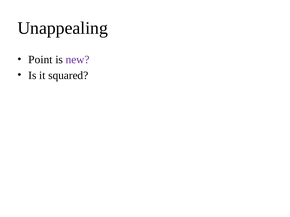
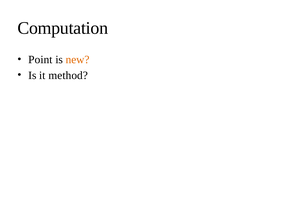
Unappealing: Unappealing -> Computation (63, 28)
new colour: purple -> orange (78, 60)
squared: squared -> method (68, 76)
